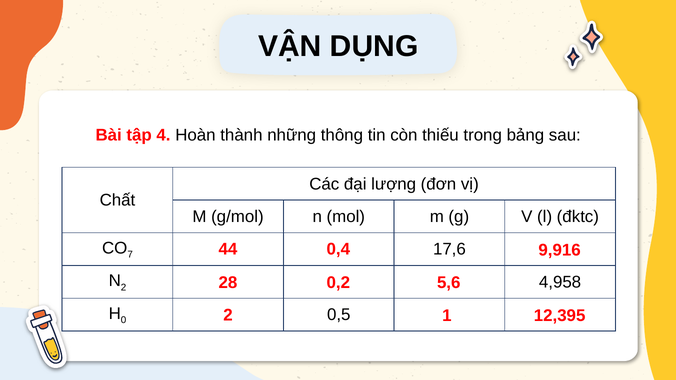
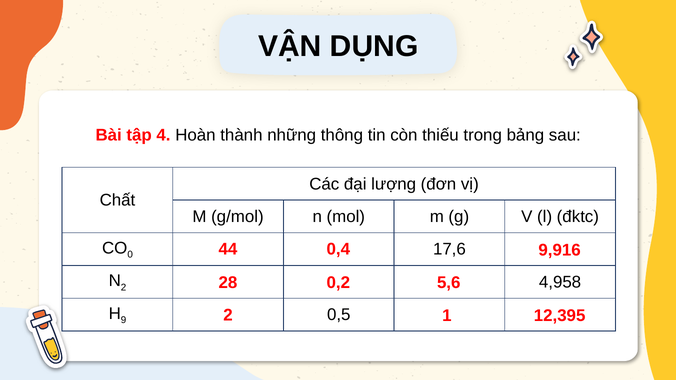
7: 7 -> 0 (130, 255)
0: 0 -> 9 (124, 320)
